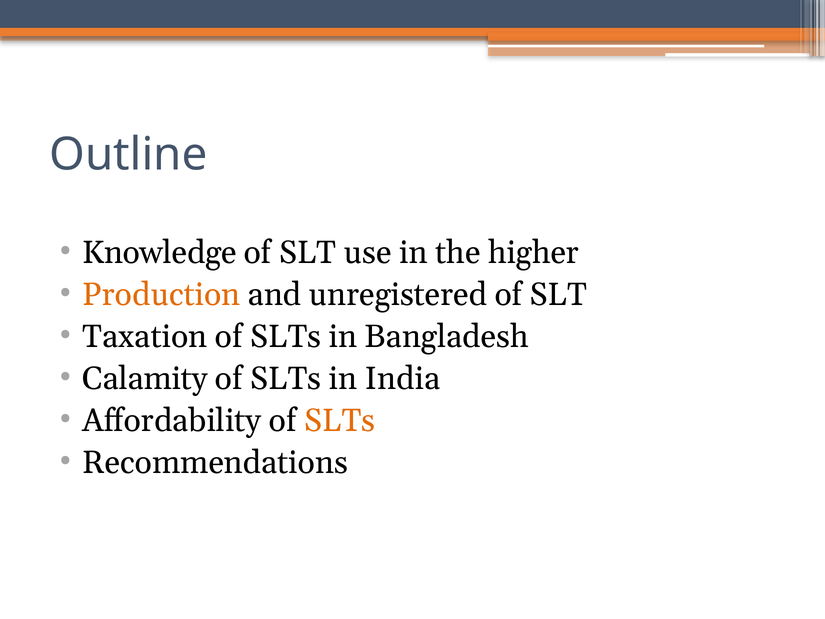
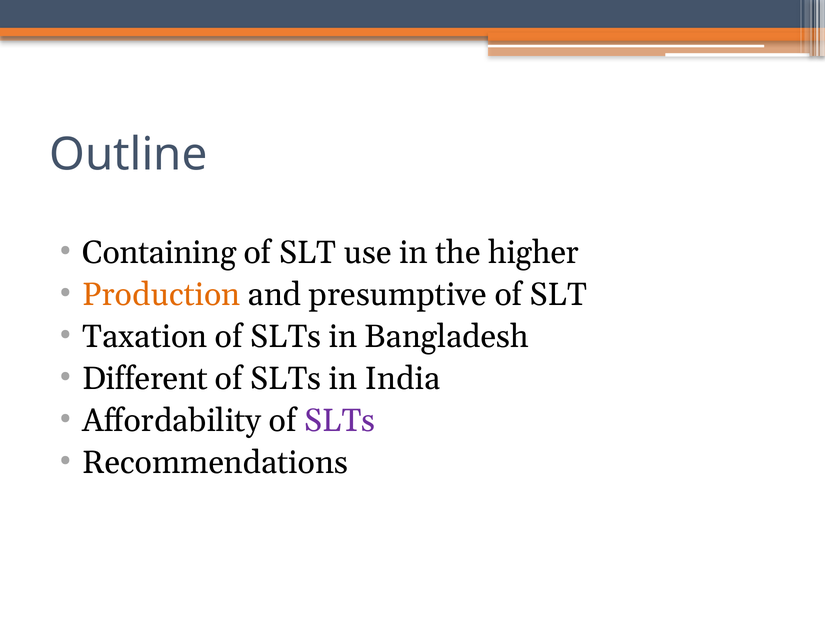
Knowledge: Knowledge -> Containing (159, 252)
unregistered: unregistered -> presumptive (398, 294)
Calamity: Calamity -> Different (145, 378)
SLTs colour: orange -> purple (340, 420)
